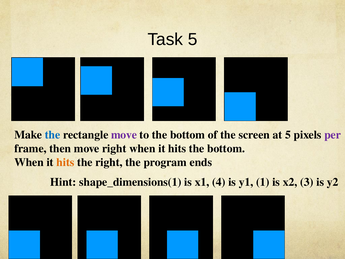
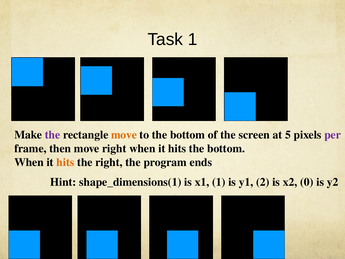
Task 5: 5 -> 1 (193, 39)
the colour: blue -> purple (53, 135)
move colour: purple -> orange (124, 135)
x1 4: 4 -> 1 (219, 182)
1: 1 -> 2 (263, 182)
3: 3 -> 0 (307, 182)
